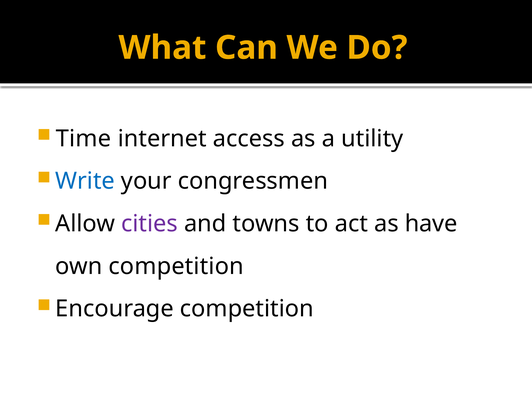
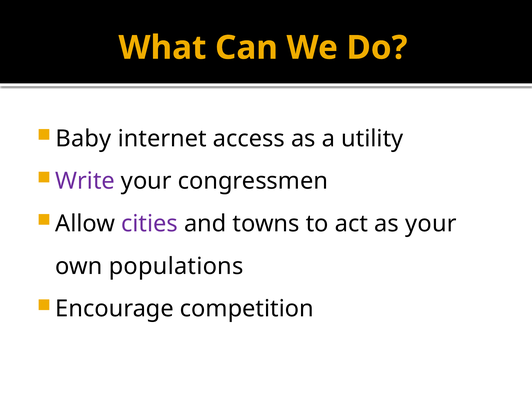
Time: Time -> Baby (83, 139)
Write colour: blue -> purple (85, 181)
as have: have -> your (431, 224)
own competition: competition -> populations (176, 266)
